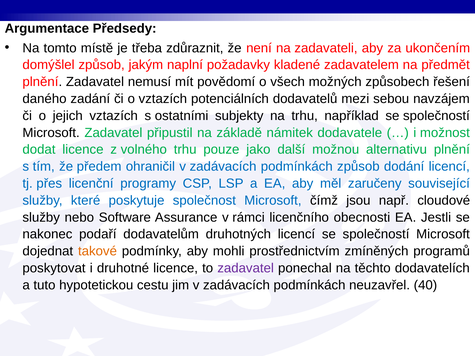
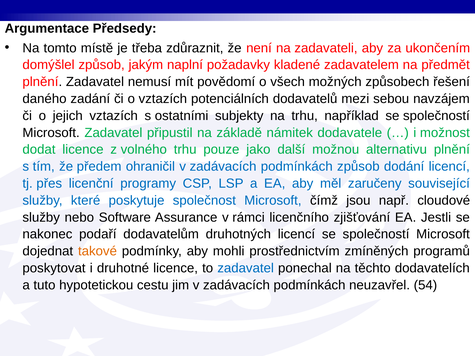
obecnosti: obecnosti -> zjišťování (362, 217)
zadavatel colour: purple -> blue (246, 268)
40: 40 -> 54 (425, 285)
